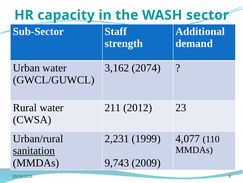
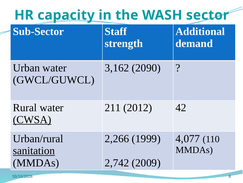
2074: 2074 -> 2090 (146, 68)
23: 23 -> 42 (181, 107)
CWSA underline: none -> present (32, 119)
2,231: 2,231 -> 2,266 (117, 138)
9,743: 9,743 -> 2,742 (117, 162)
